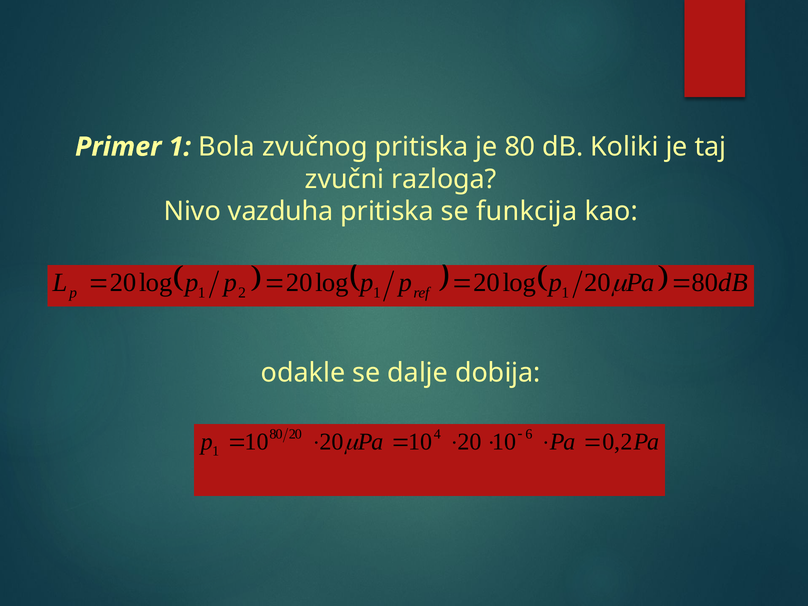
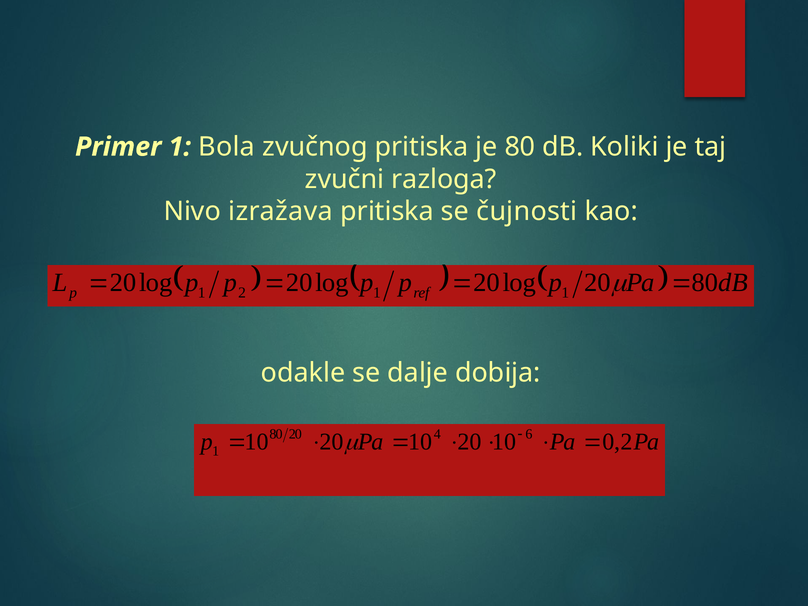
vazduha: vazduha -> izražava (281, 211)
funkcija: funkcija -> čujnosti (527, 211)
